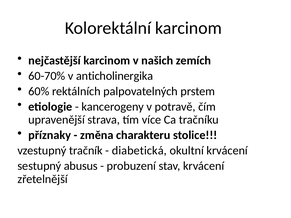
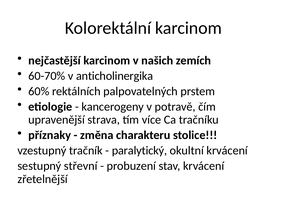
diabetická: diabetická -> paralytický (139, 151)
abusus: abusus -> střevní (81, 166)
